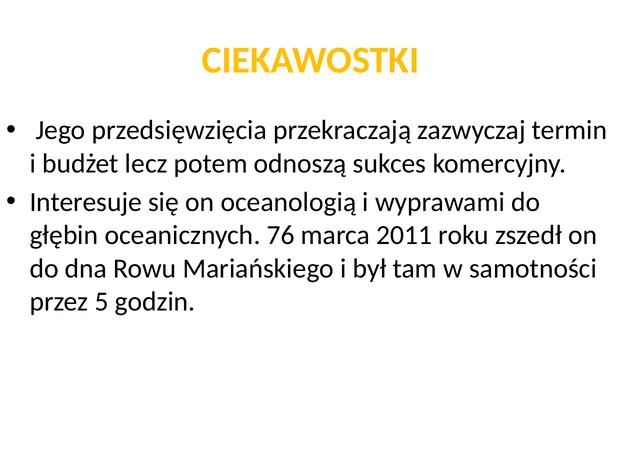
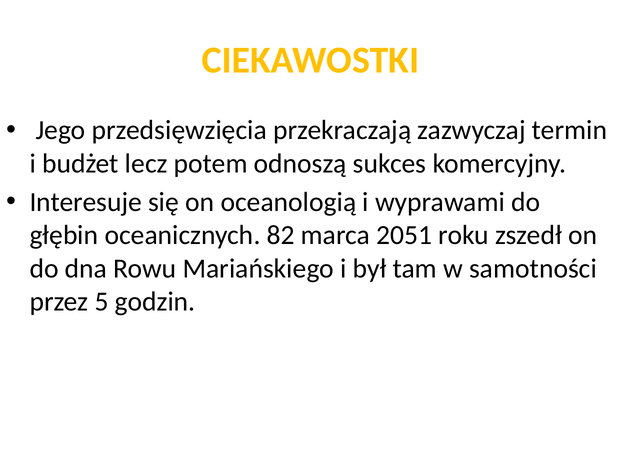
76: 76 -> 82 (281, 235)
2011: 2011 -> 2051 (404, 235)
